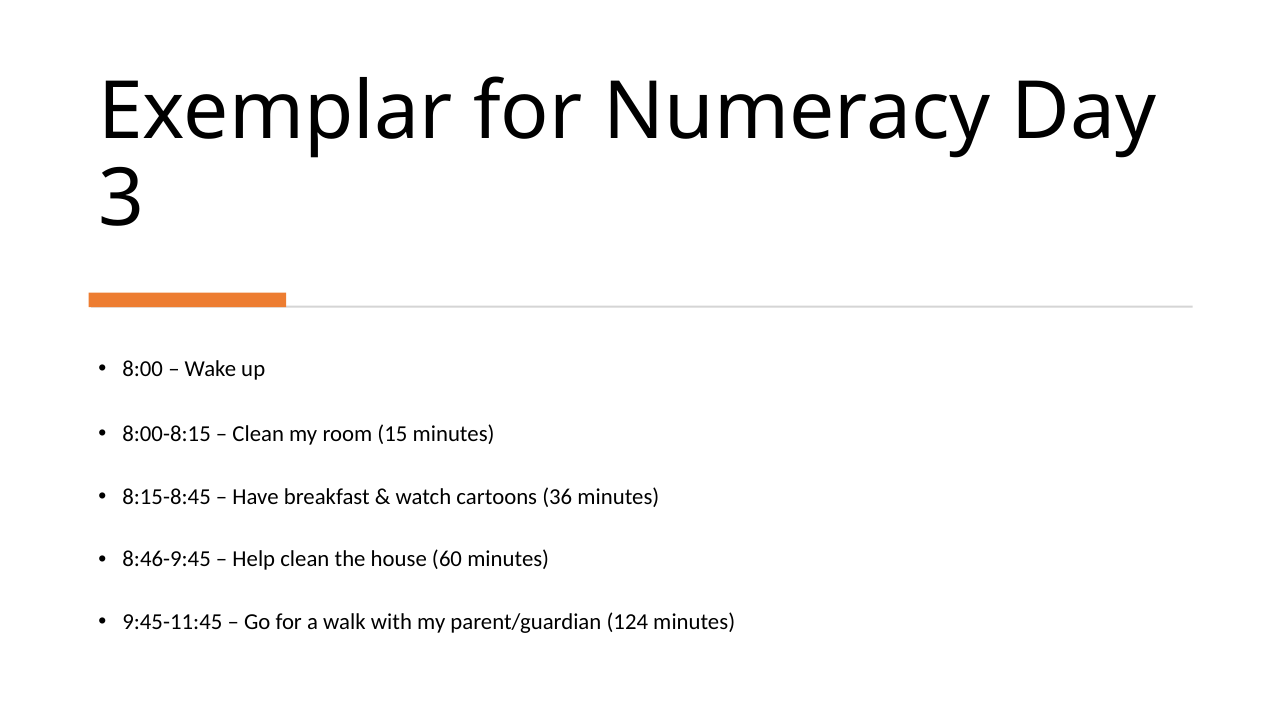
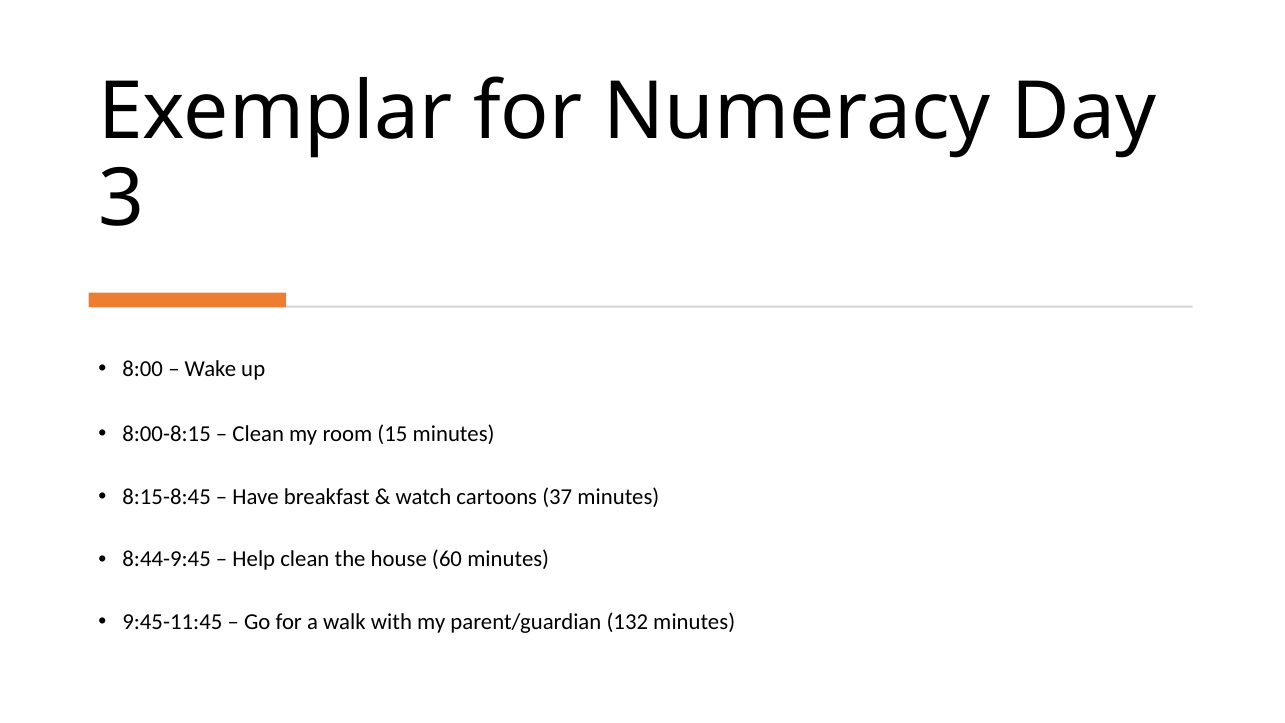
36: 36 -> 37 (557, 497)
8:46-9:45: 8:46-9:45 -> 8:44-9:45 (167, 559)
124: 124 -> 132 (627, 622)
